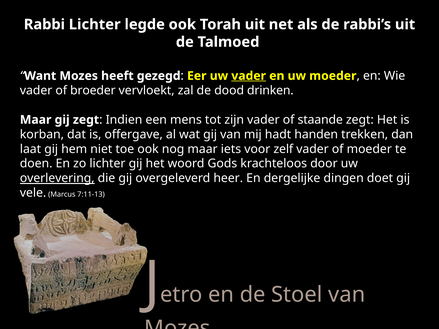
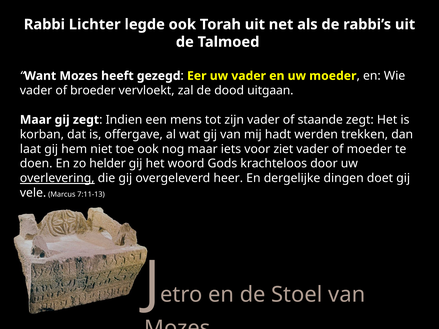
vader underline: present -> none (249, 76)
drinken: drinken -> uitgaan (270, 91)
handen: handen -> werden (316, 134)
zelf: zelf -> ziet (283, 149)
zo lichter: lichter -> helder (108, 164)
